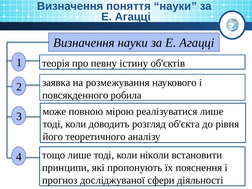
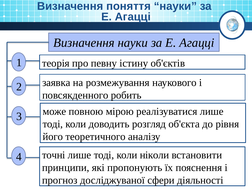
робила: робила -> робить (126, 95)
тощо: тощо -> точні (54, 155)
